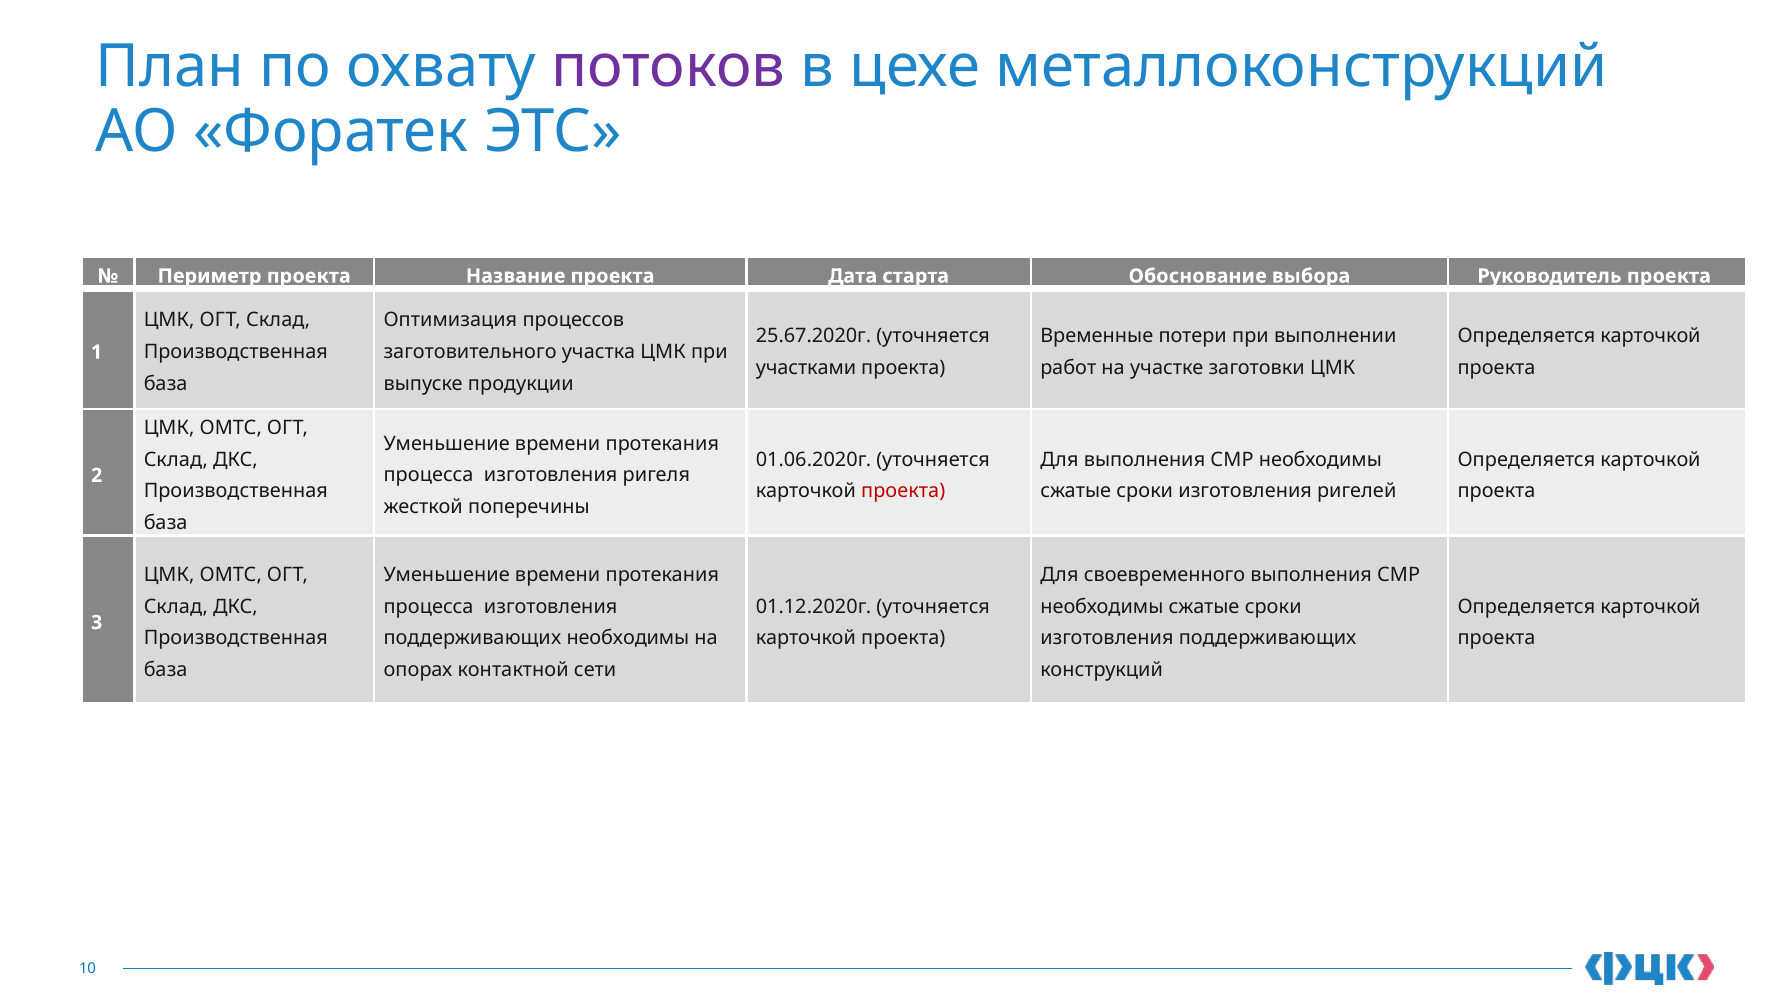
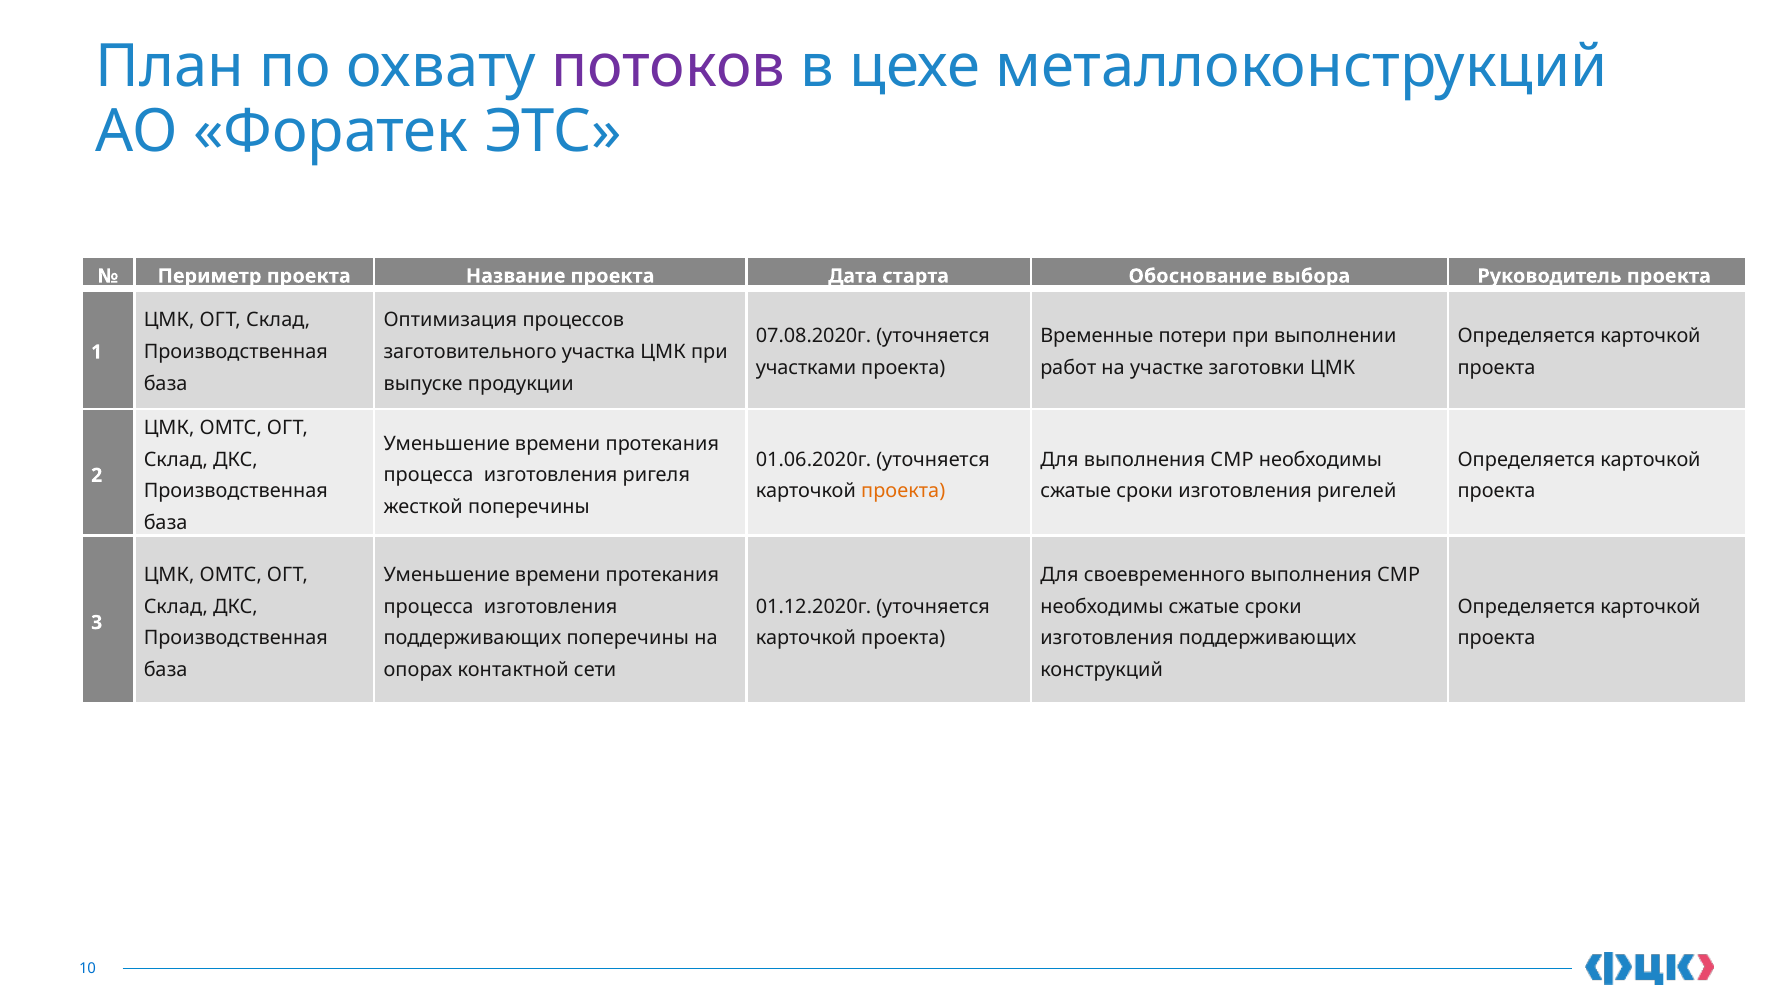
25.67.2020г: 25.67.2020г -> 07.08.2020г (814, 336)
проекта colour: red -> orange (903, 491)
поддерживающих необходимы: необходимы -> поперечины (628, 638)
